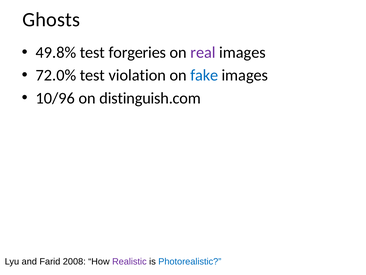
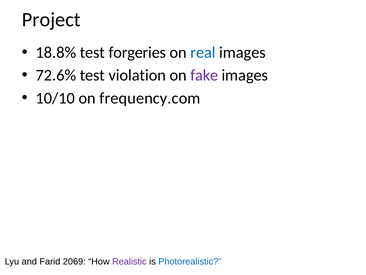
Ghosts: Ghosts -> Project (51, 20)
49.8%: 49.8% -> 18.8% (56, 52)
real colour: purple -> blue (203, 52)
72.0%: 72.0% -> 72.6% (56, 75)
fake colour: blue -> purple (204, 75)
10/96: 10/96 -> 10/10 (55, 98)
distinguish.com: distinguish.com -> frequency.com (150, 98)
2008: 2008 -> 2069 (74, 261)
